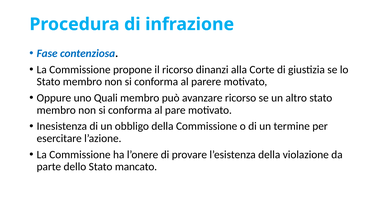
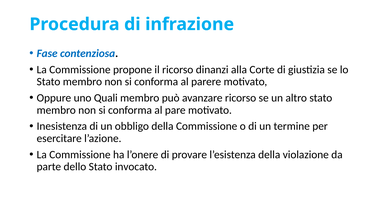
mancato: mancato -> invocato (136, 167)
